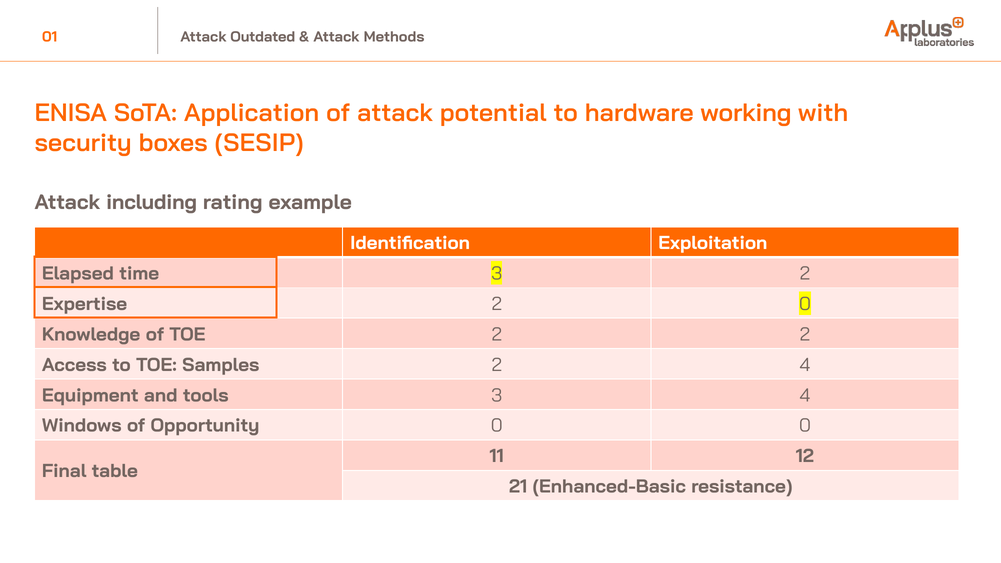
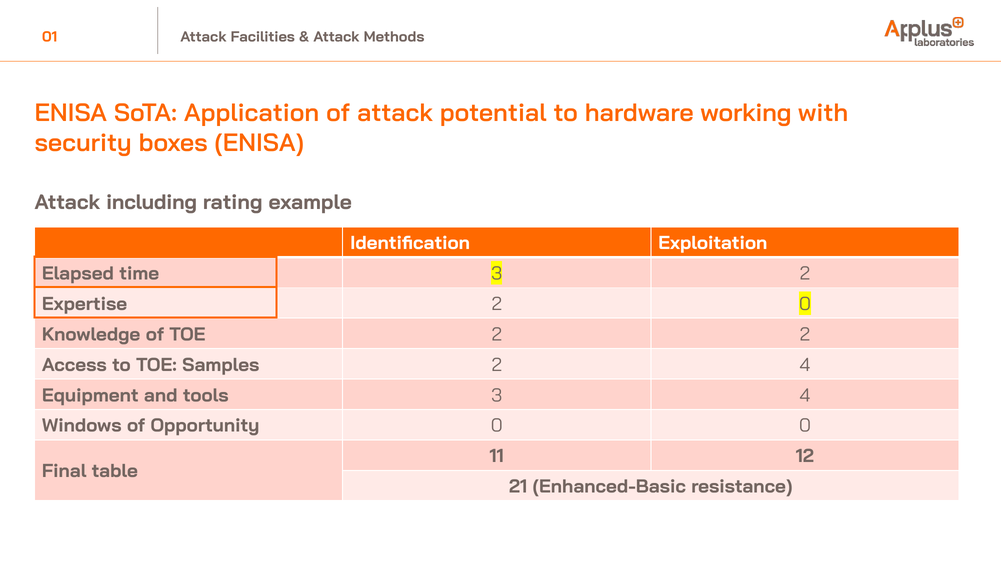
Outdated: Outdated -> Facilities (263, 37)
boxes SESIP: SESIP -> ENISA (259, 143)
